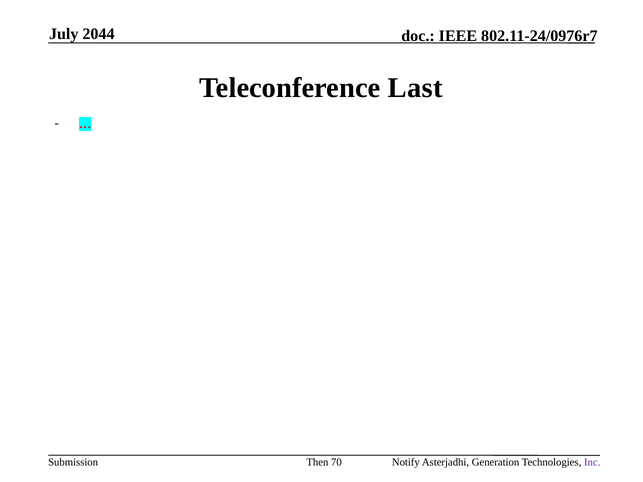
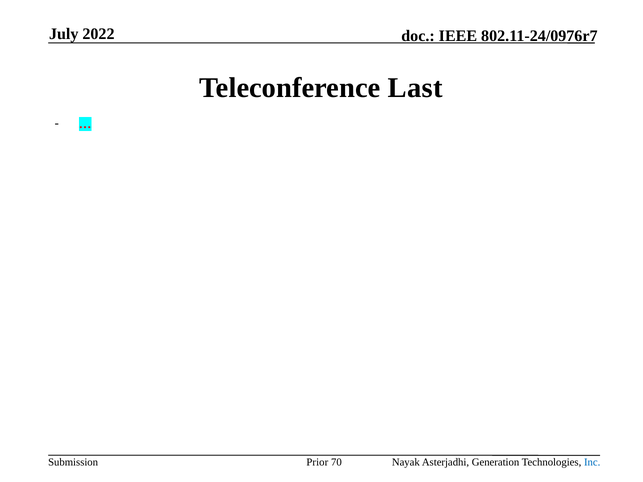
2044: 2044 -> 2022 (98, 34)
Then: Then -> Prior (317, 463)
Notify: Notify -> Nayak (406, 463)
Inc colour: purple -> blue (592, 463)
